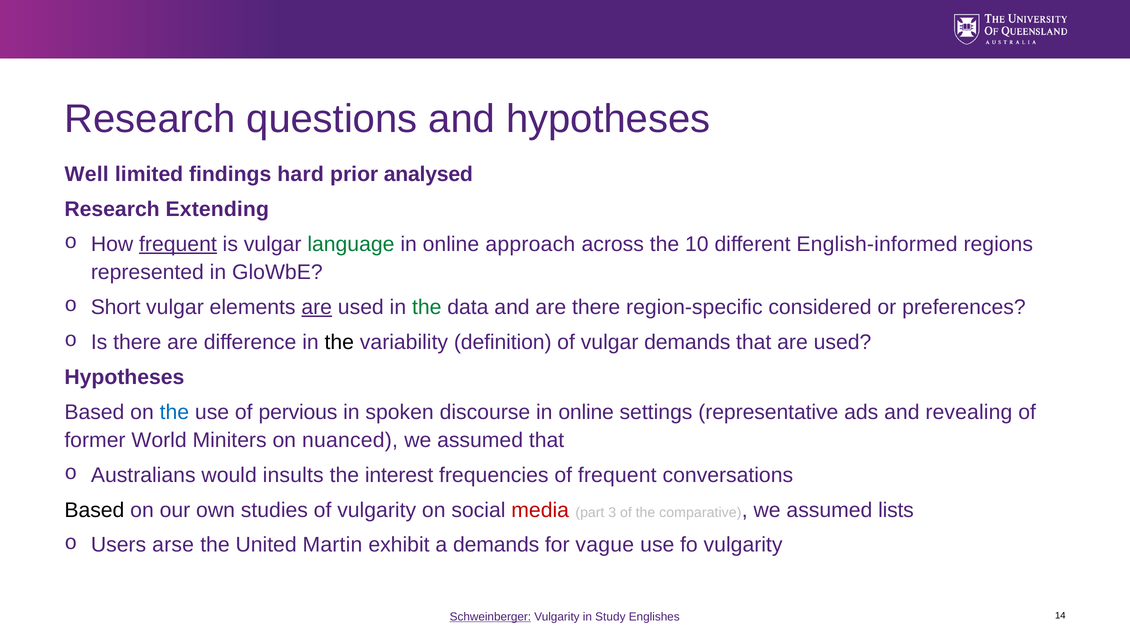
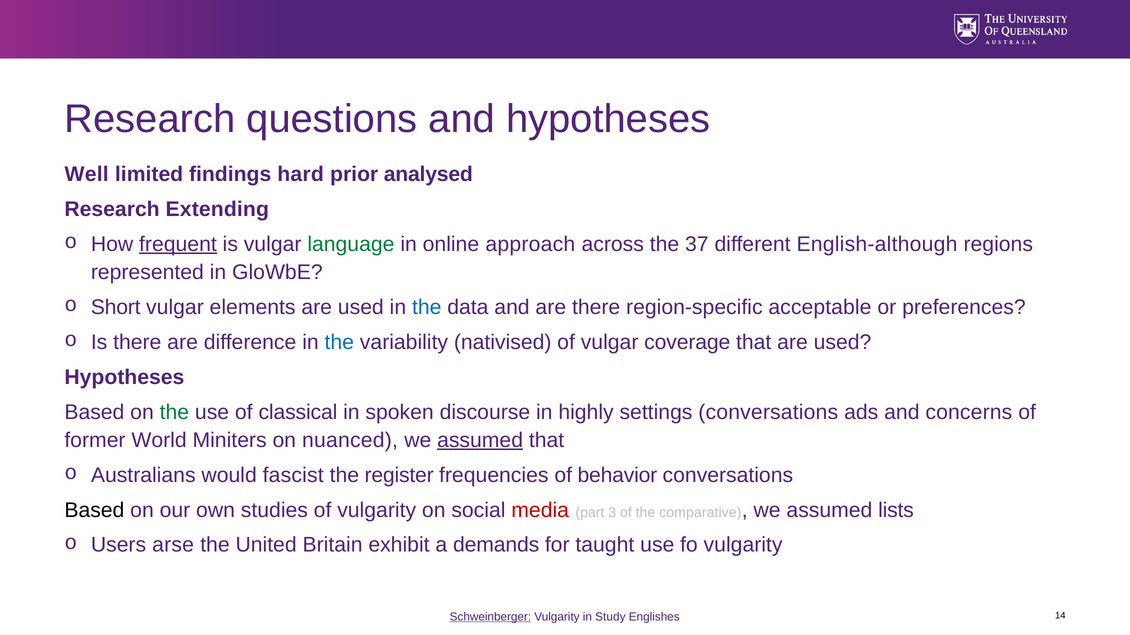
10: 10 -> 37 (697, 244)
English-informed: English-informed -> English-although (877, 244)
are underline: present -> none (317, 307)
the colour: green -> blue (427, 307)
considered: considered -> acceptable (820, 307)
the colour: black -> blue (339, 342)
definition: definition -> nativised (503, 342)
vulgar demands: demands -> coverage (687, 342)
the colour: blue -> green (174, 412)
pervious: pervious -> classical (298, 412)
discourse in online: online -> highly (586, 412)
settings representative: representative -> conversations (768, 412)
revealing: revealing -> concerns (969, 412)
assumed underline: none -> present (480, 440)
insults: insults -> fascist (293, 475)
interest: interest -> register (399, 475)
of frequent: frequent -> behavior (617, 475)
Martin: Martin -> Britain (333, 546)
vague: vague -> taught (605, 546)
